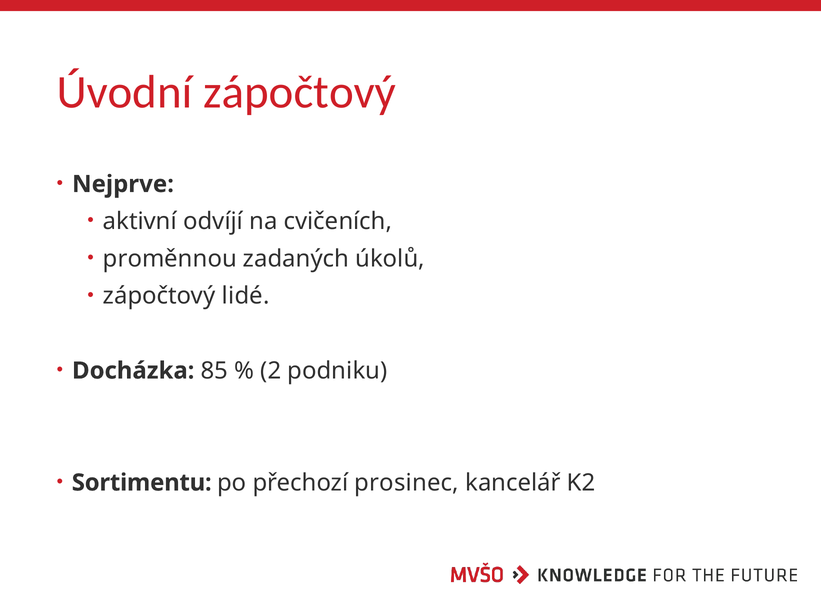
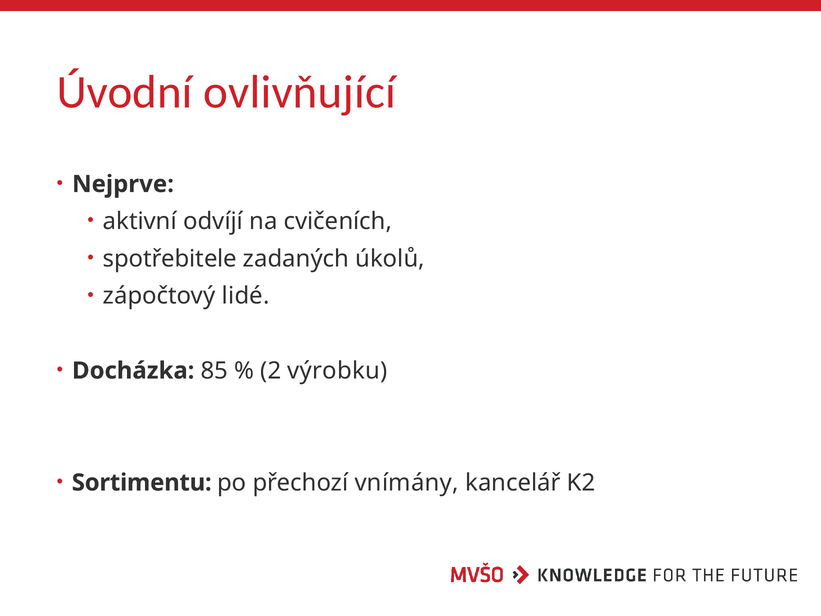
Úvodní zápočtový: zápočtový -> ovlivňující (300, 92)
proměnnou: proměnnou -> spotřebitele (170, 259)
podniku: podniku -> výrobku (337, 371)
prosinec: prosinec -> vnímány (407, 482)
